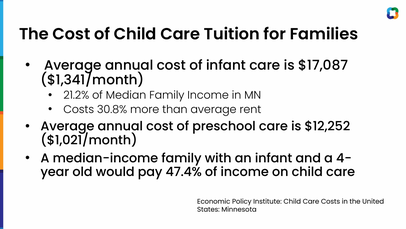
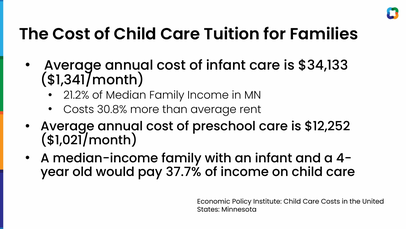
$17,087: $17,087 -> $34,133 (323, 65)
47.4%: 47.4% -> 37.7% (184, 171)
